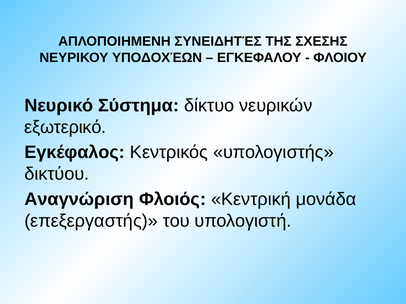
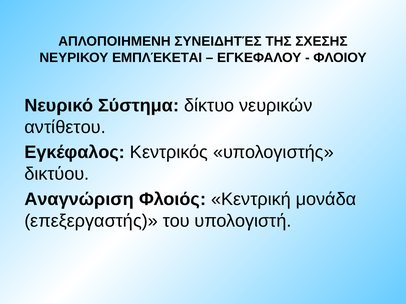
ΥΠΟΔΟΧΈΩΝ: ΥΠΟΔΟΧΈΩΝ -> ΕΜΠΛΈΚΕΤΑΙ (157, 58)
εξωτερικό: εξωτερικό -> αντίθετου (65, 127)
